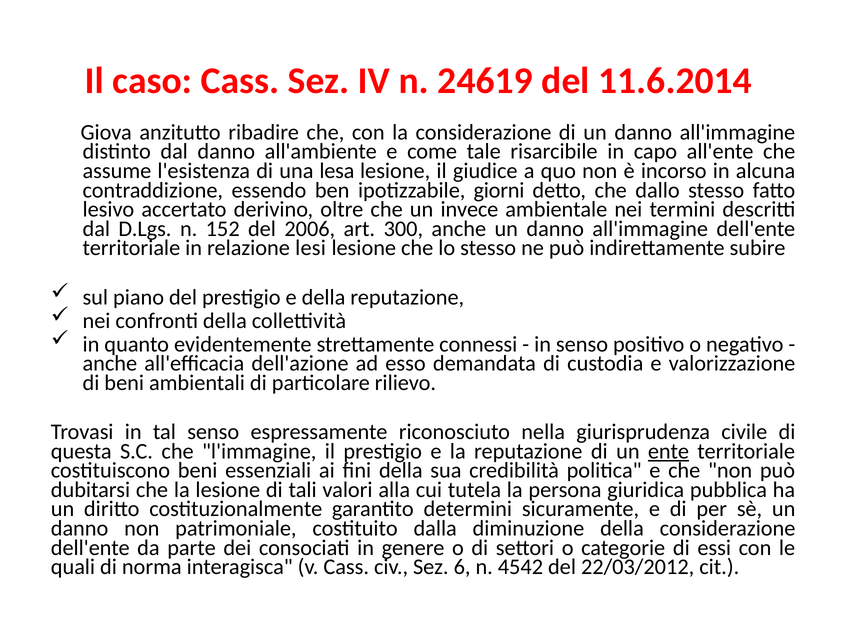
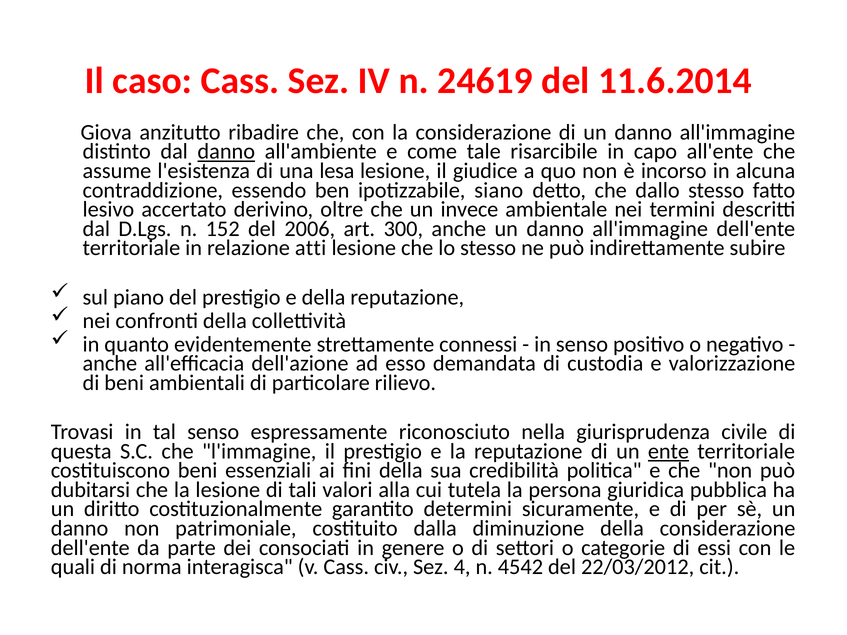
danno underline: none -> present (226, 152)
giorni: giorni -> siano (499, 190)
lesi: lesi -> atti (311, 248)
6: 6 -> 4 (462, 567)
